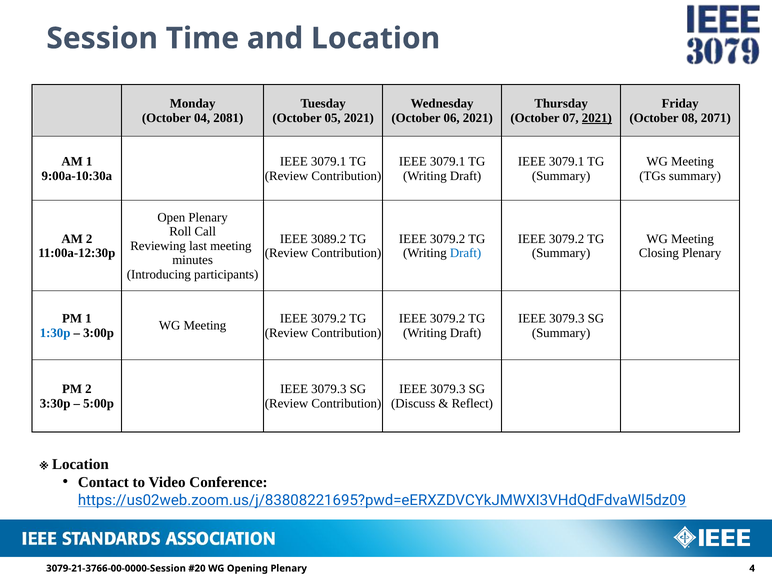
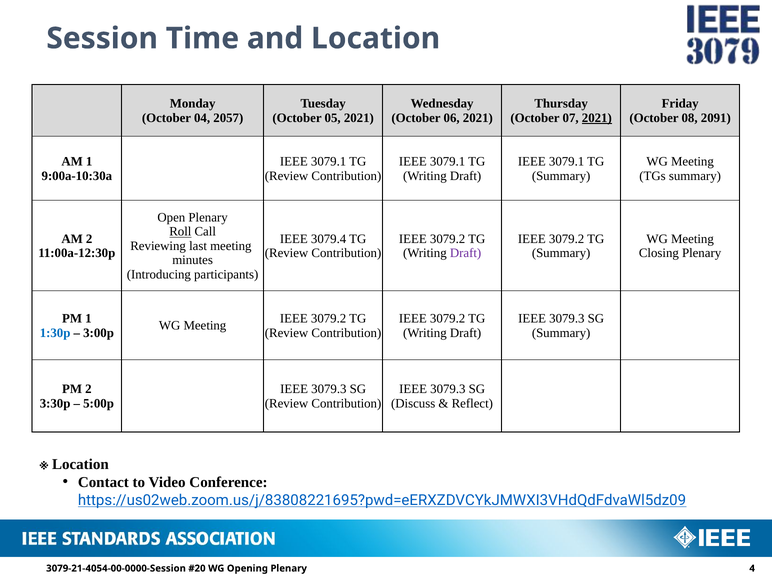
2081: 2081 -> 2057 (228, 118)
2071: 2071 -> 2091 (716, 118)
Roll underline: none -> present (180, 232)
3089.2: 3089.2 -> 3079.4 (329, 239)
Draft colour: blue -> purple (466, 253)
3079-21-3766-00-0000-Session: 3079-21-3766-00-0000-Session -> 3079-21-4054-00-0000-Session (116, 568)
